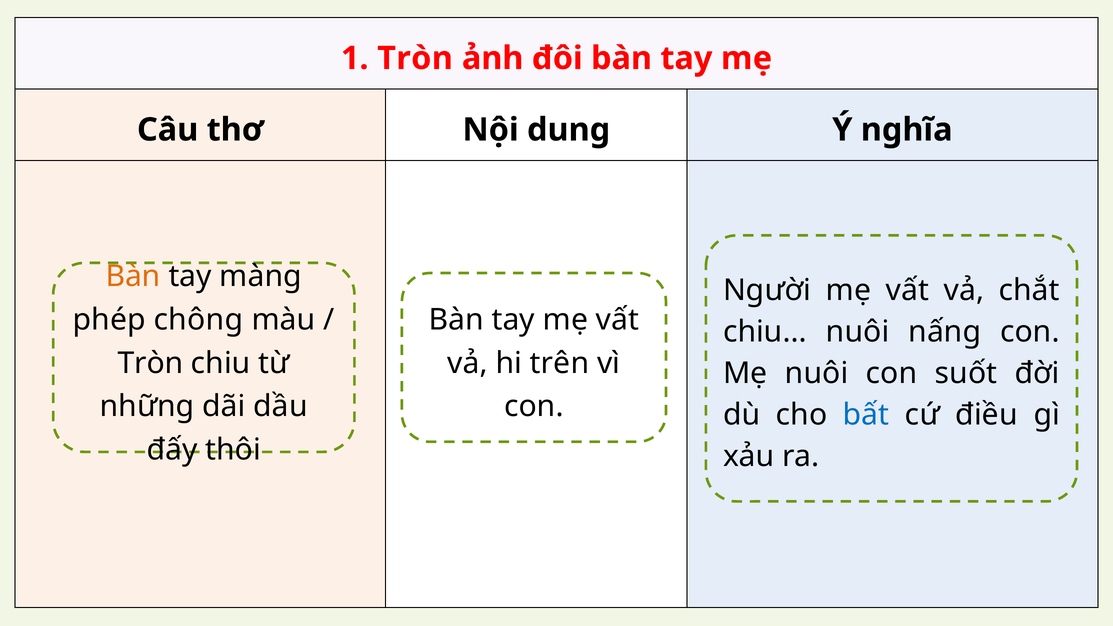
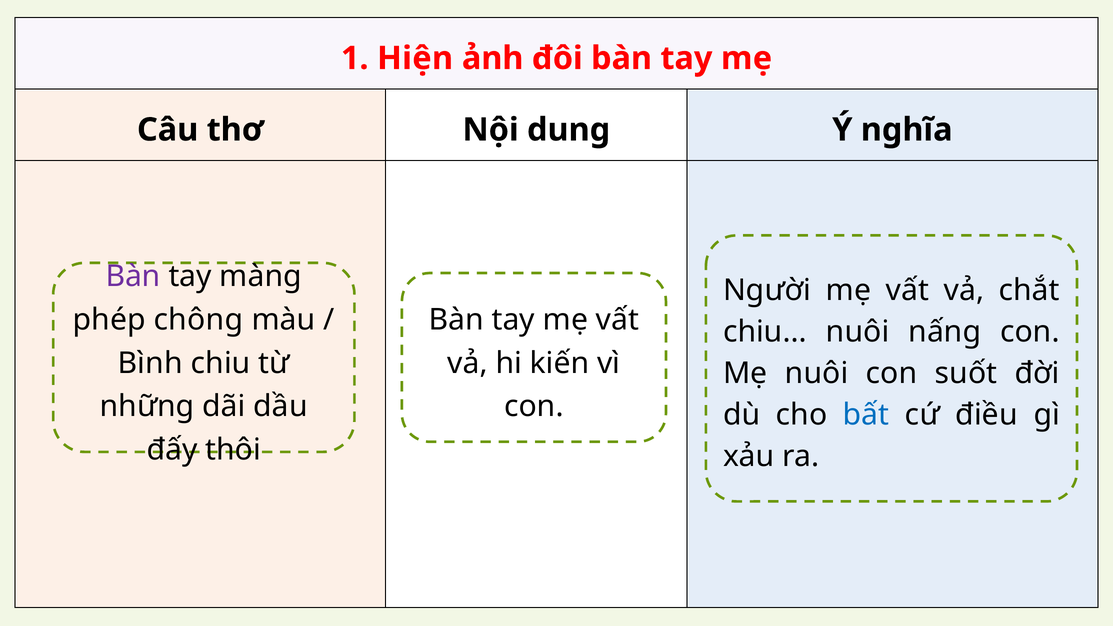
1 Tròn: Tròn -> Hiện (415, 58)
Bàn colour: orange -> purple (133, 276)
Tròn: Tròn -> Bình (150, 363)
trên: trên -> kiến (560, 363)
